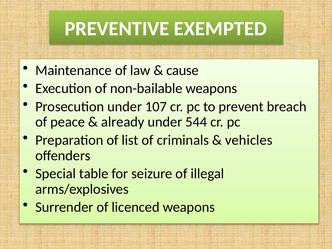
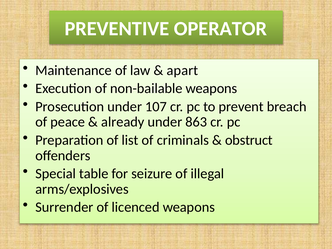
EXEMPTED: EXEMPTED -> OPERATOR (220, 29)
cause: cause -> apart (182, 70)
544: 544 -> 863 (196, 122)
vehicles: vehicles -> obstruct (249, 140)
